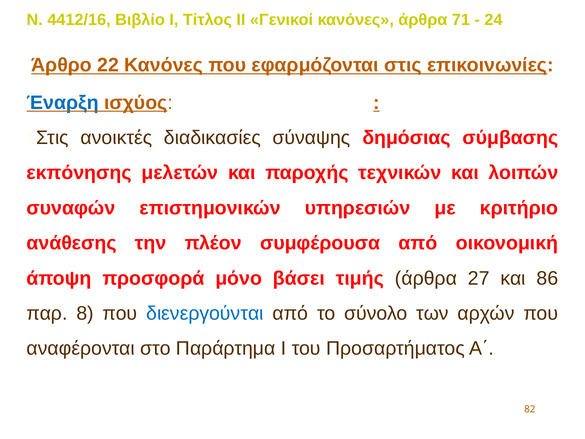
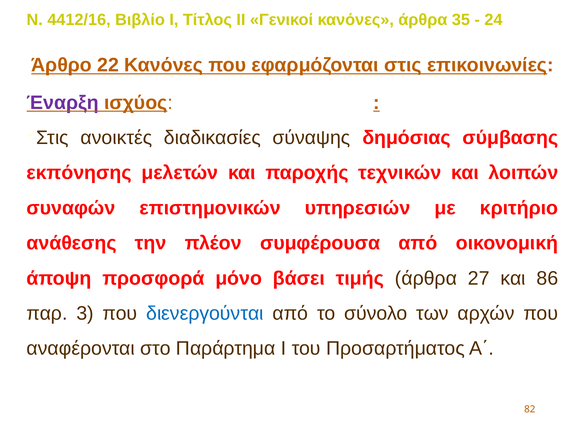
71: 71 -> 35 (461, 20)
Έναρξη colour: blue -> purple (63, 103)
8: 8 -> 3 (85, 313)
